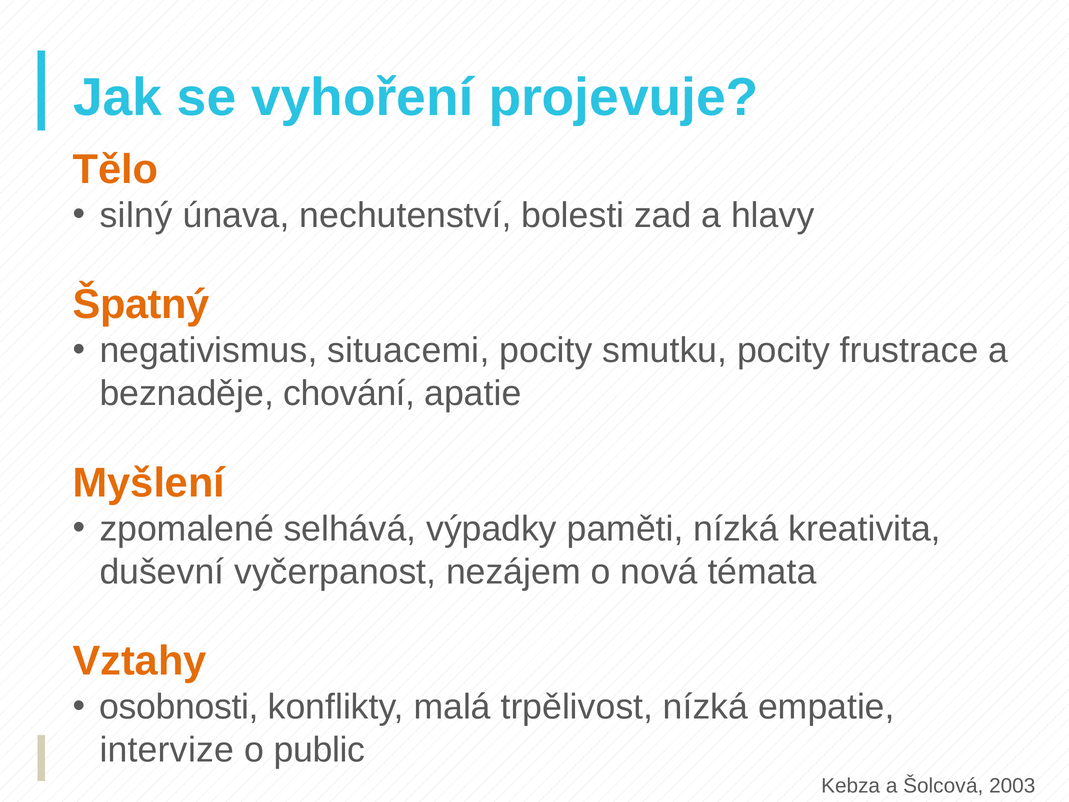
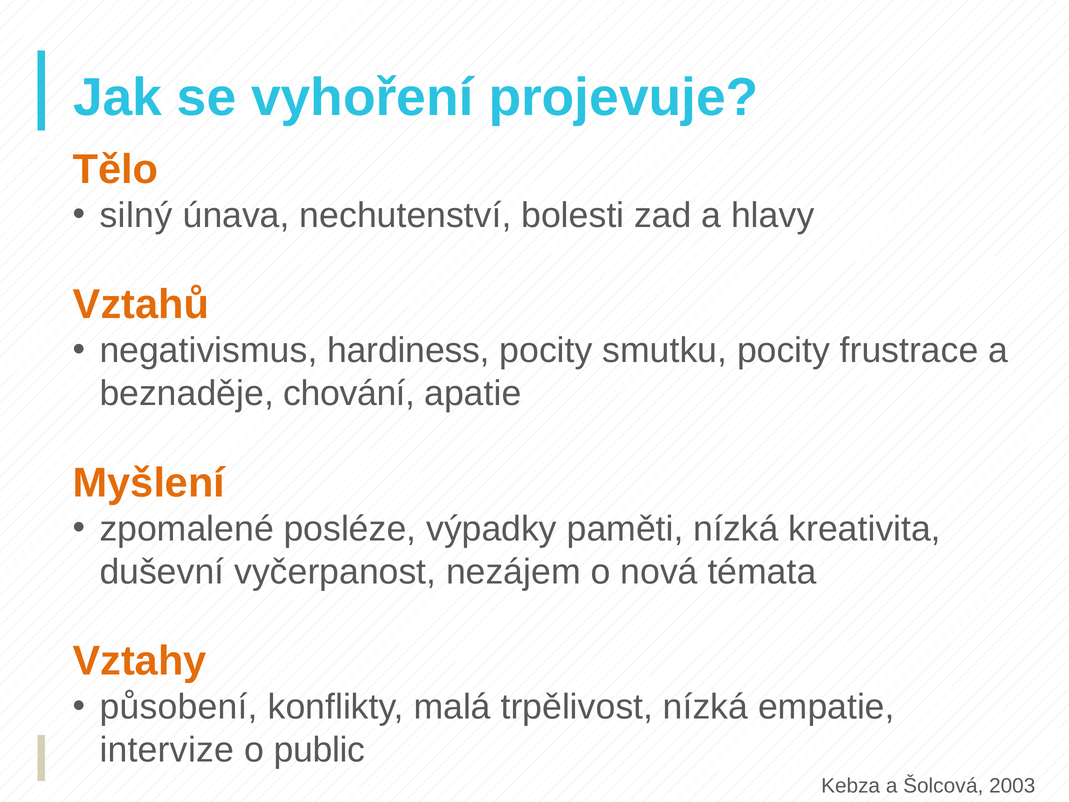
Špatný: Špatný -> Vztahů (141, 305)
situacemi: situacemi -> hardiness (409, 351)
selhává: selhává -> posléze (350, 529)
osobnosti: osobnosti -> působení (179, 707)
